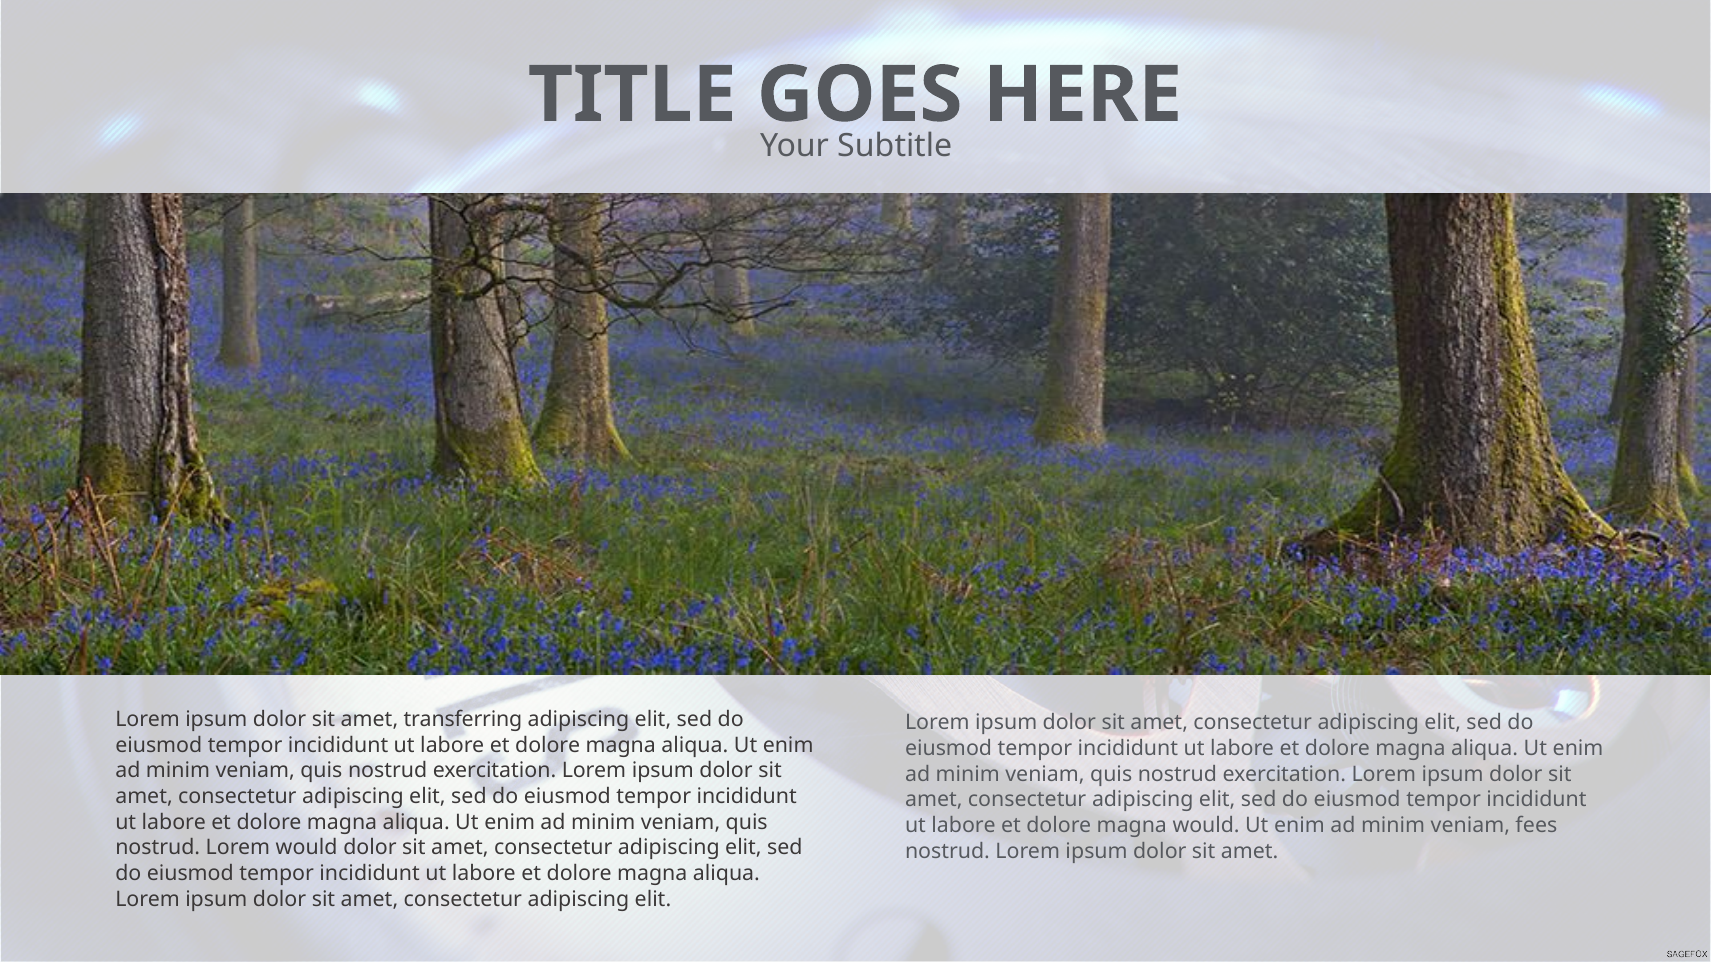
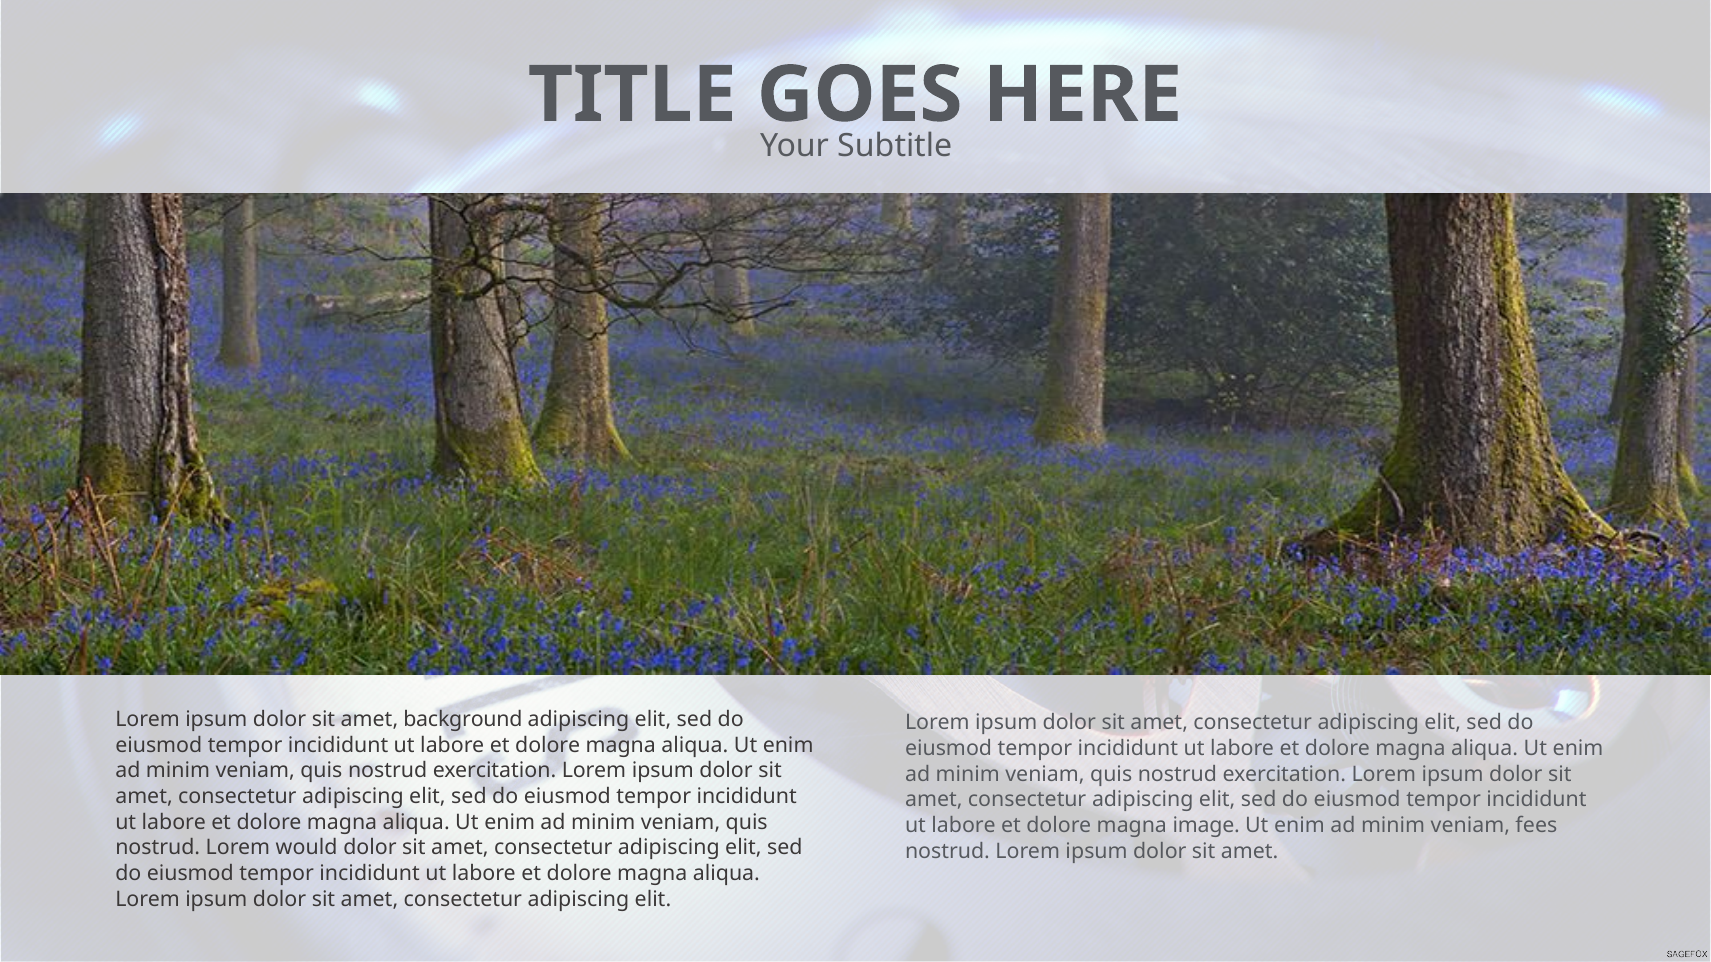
transferring: transferring -> background (463, 720)
magna would: would -> image (1206, 826)
